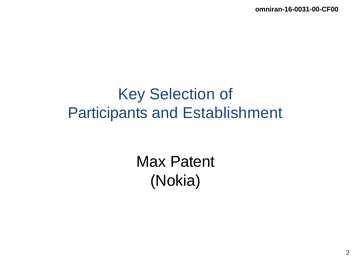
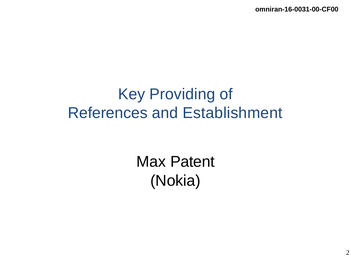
Selection: Selection -> Providing (182, 94)
Participants: Participants -> References (108, 113)
